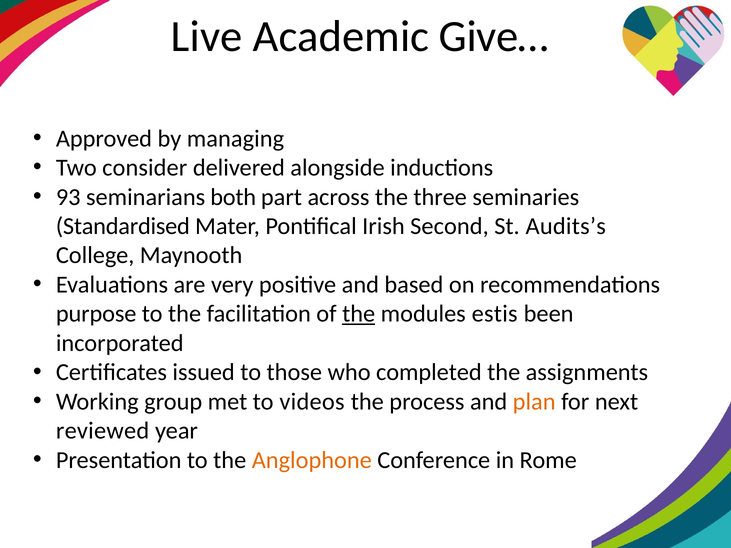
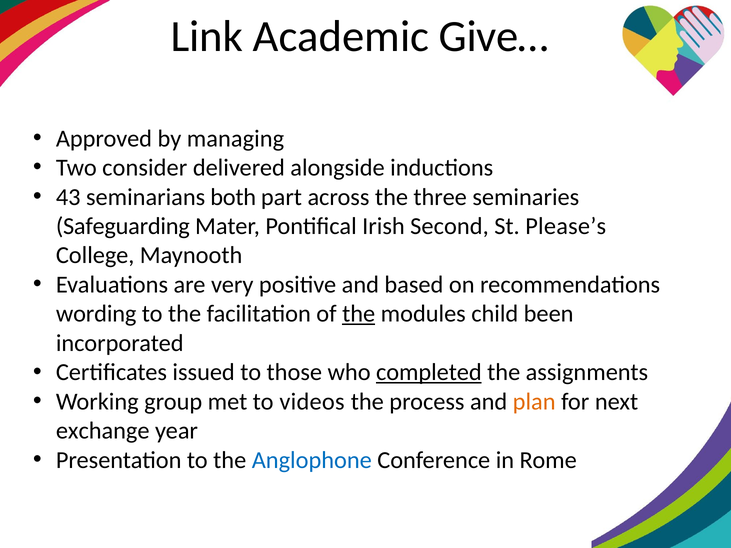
Live: Live -> Link (207, 36)
93: 93 -> 43 (68, 197)
Standardised: Standardised -> Safeguarding (123, 226)
Audits’s: Audits’s -> Please’s (566, 226)
purpose: purpose -> wording (96, 314)
estis: estis -> child (495, 314)
completed underline: none -> present (429, 373)
reviewed: reviewed -> exchange (103, 431)
Anglophone colour: orange -> blue (312, 460)
